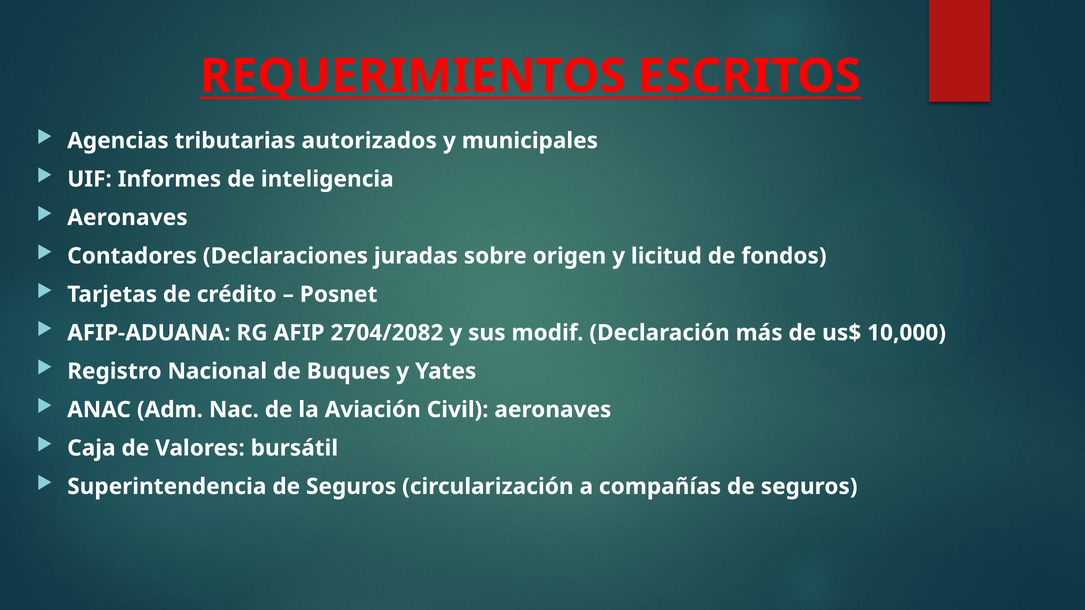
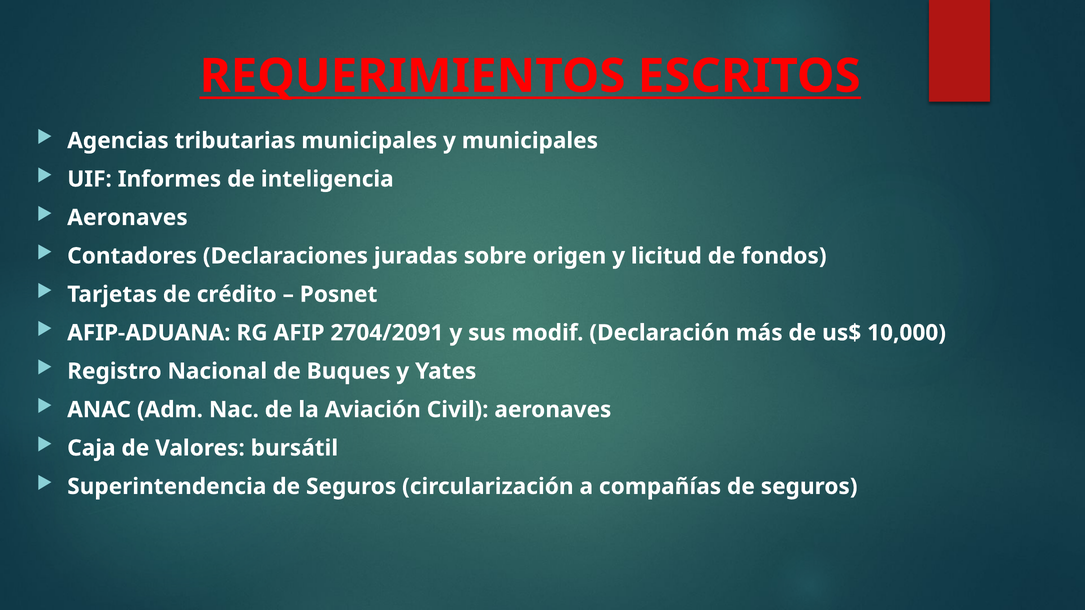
tributarias autorizados: autorizados -> municipales (369, 141)
2704/2082: 2704/2082 -> 2704/2091 (387, 333)
